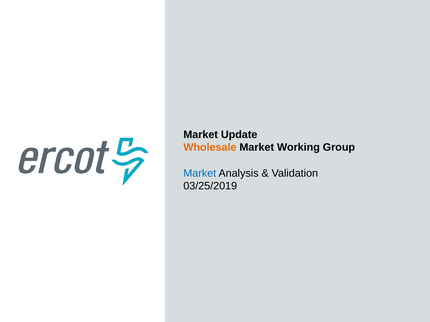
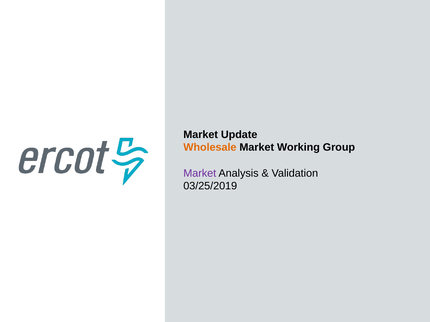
Market colour: blue -> purple (200, 173)
